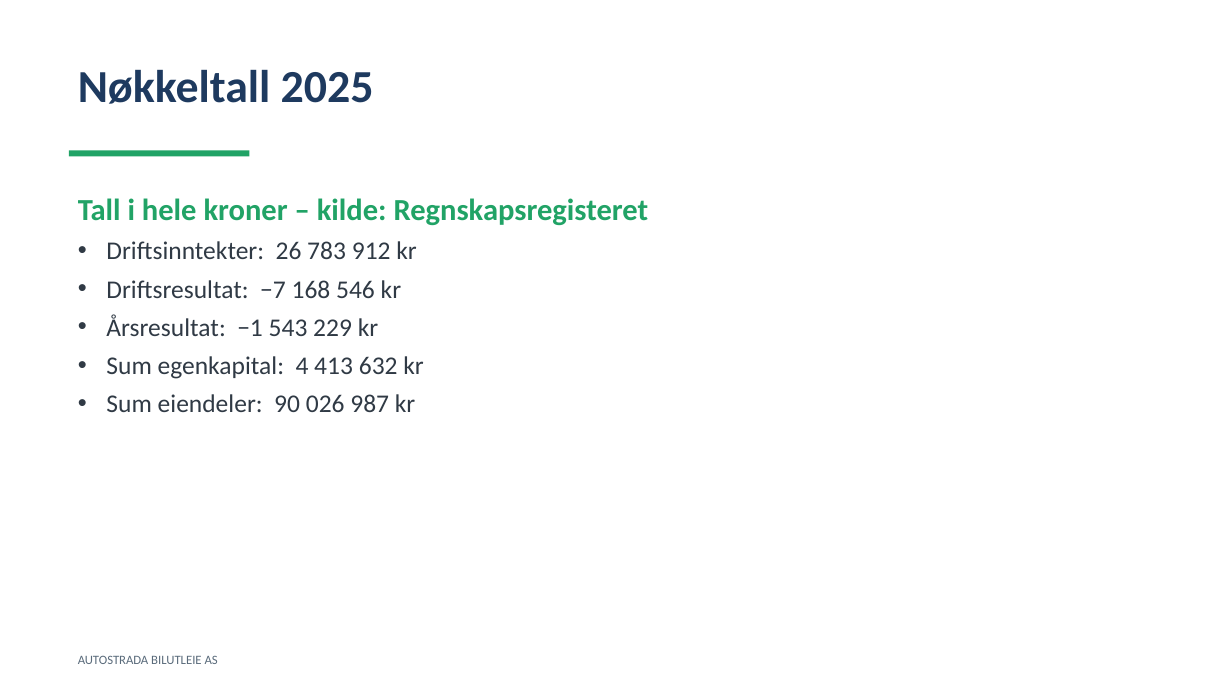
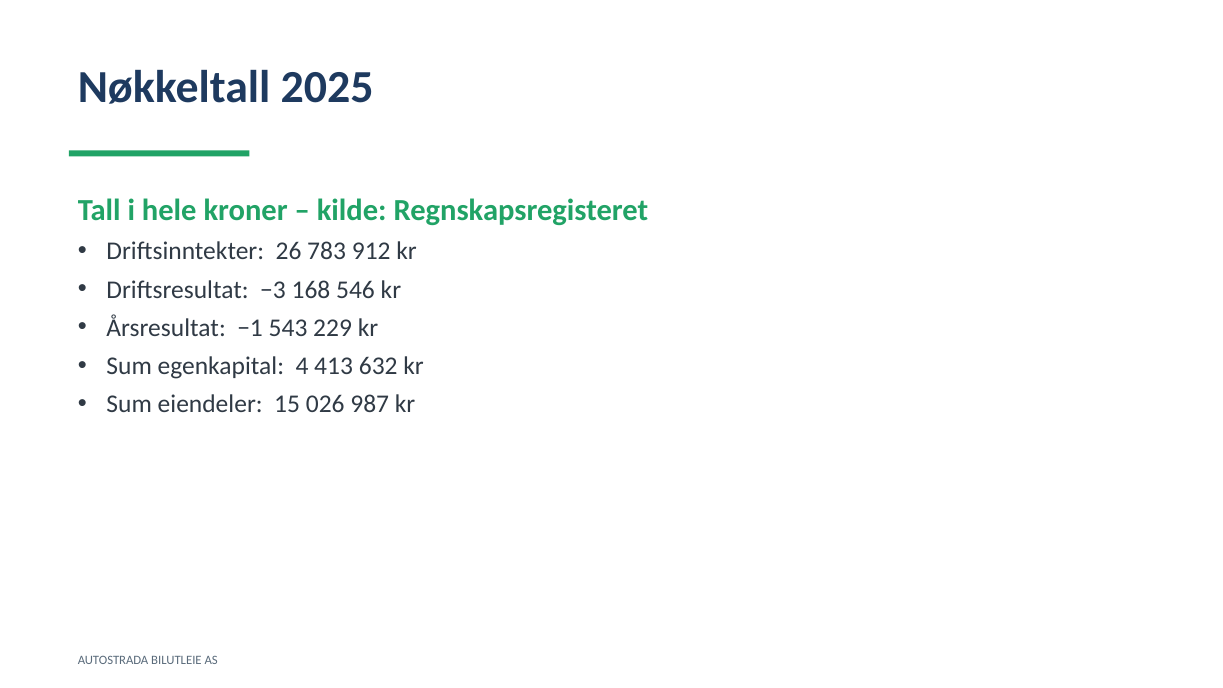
−7: −7 -> −3 (273, 290)
90: 90 -> 15 (287, 404)
